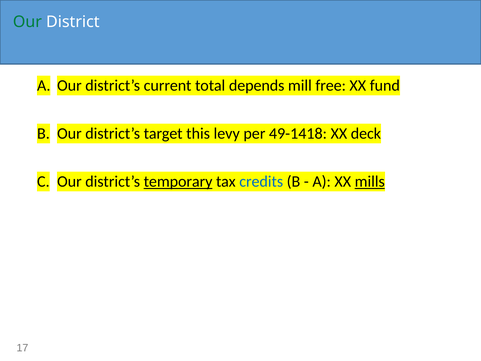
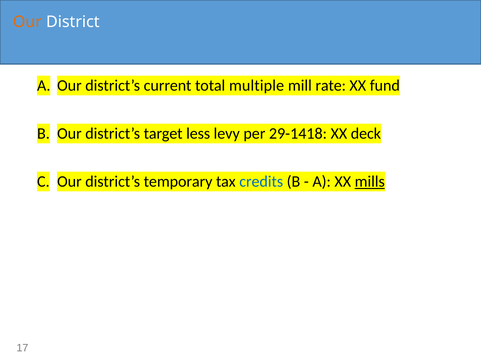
Our colour: green -> orange (27, 22)
depends: depends -> multiple (257, 86)
free: free -> rate (331, 86)
this: this -> less (198, 134)
49-1418: 49-1418 -> 29-1418 (298, 134)
temporary underline: present -> none (178, 182)
